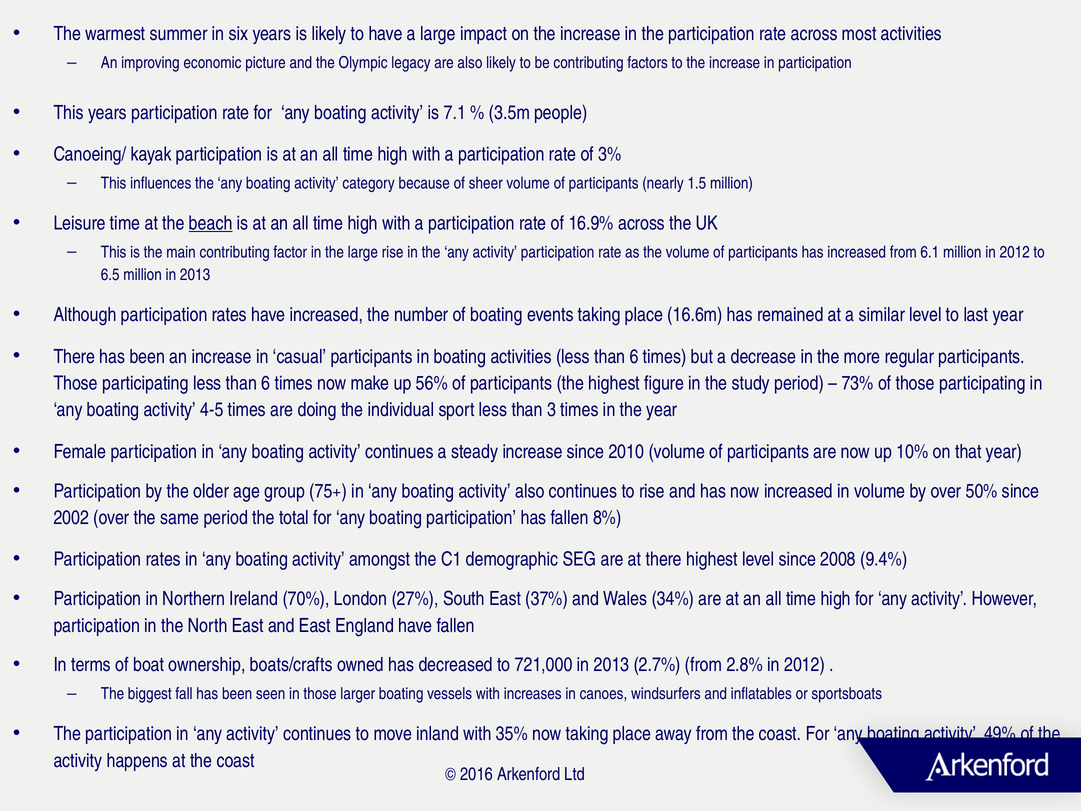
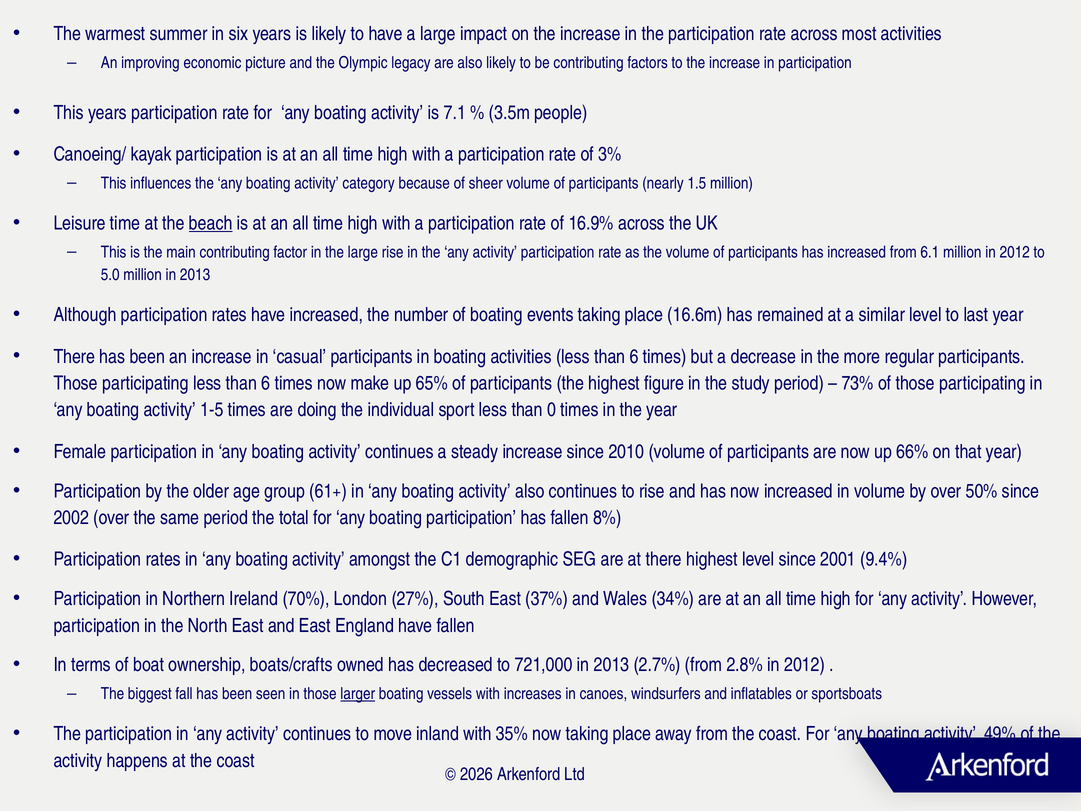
6.5: 6.5 -> 5.0 (110, 275)
56%: 56% -> 65% (432, 383)
4-5: 4-5 -> 1-5 (212, 410)
3: 3 -> 0 (552, 410)
10%: 10% -> 66% (912, 452)
75+: 75+ -> 61+ (328, 491)
2008: 2008 -> 2001 (838, 559)
larger underline: none -> present (358, 694)
2016: 2016 -> 2026 (477, 774)
